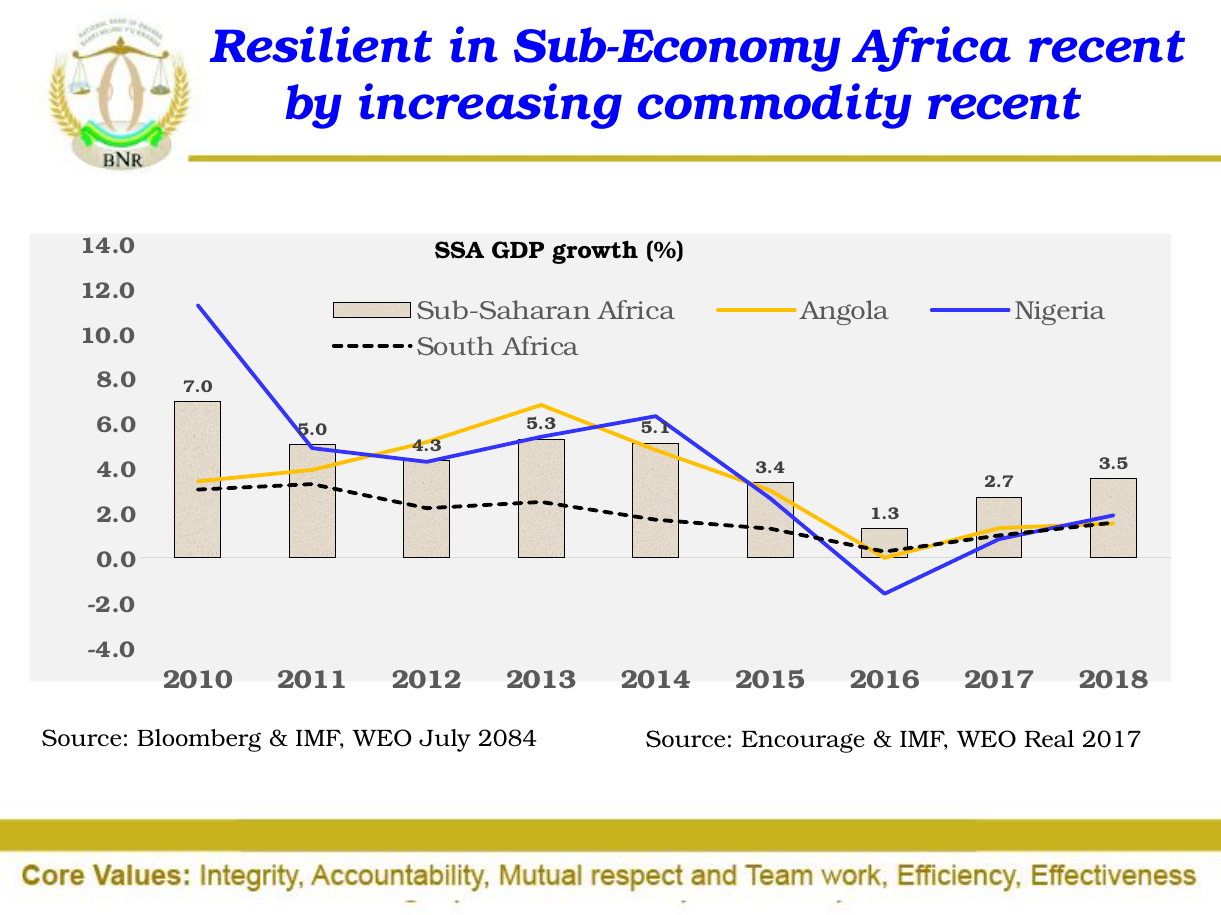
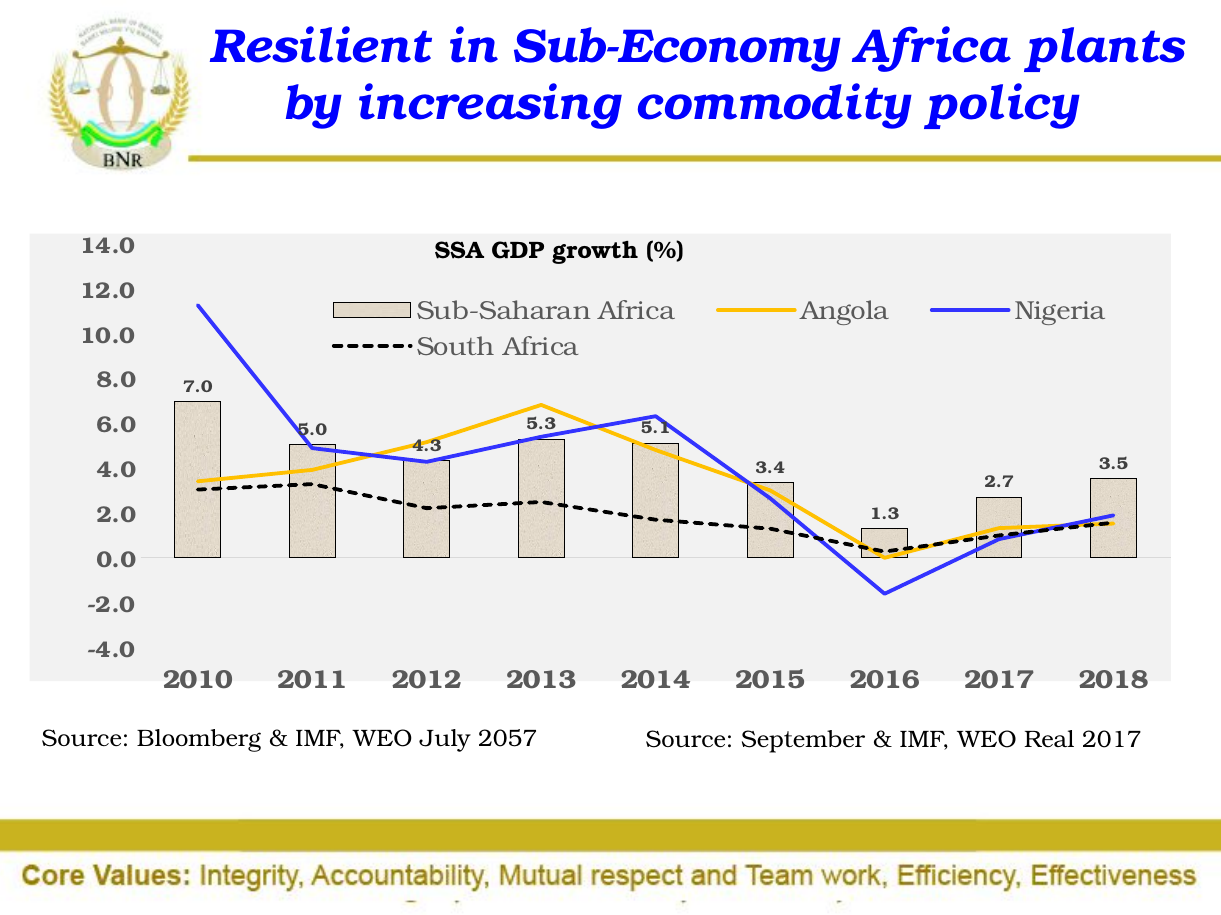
Africa recent: recent -> plants (1105, 47)
commodity recent: recent -> policy (1002, 104)
2084: 2084 -> 2057 (508, 740)
Encourage: Encourage -> September (803, 741)
